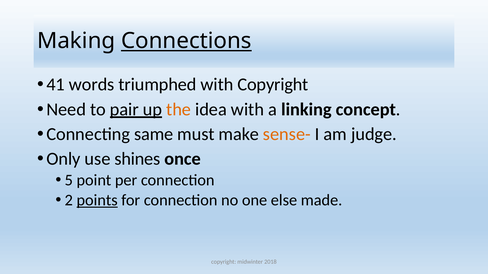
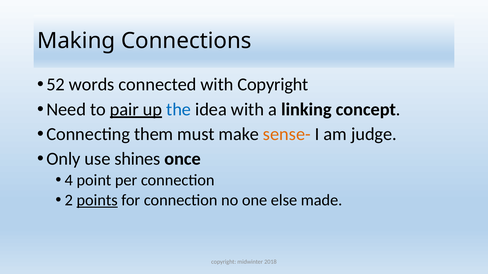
Connections underline: present -> none (186, 41)
41: 41 -> 52 (56, 85)
triumphed: triumphed -> connected (158, 85)
the colour: orange -> blue (179, 110)
same: same -> them (154, 134)
5: 5 -> 4 (69, 180)
